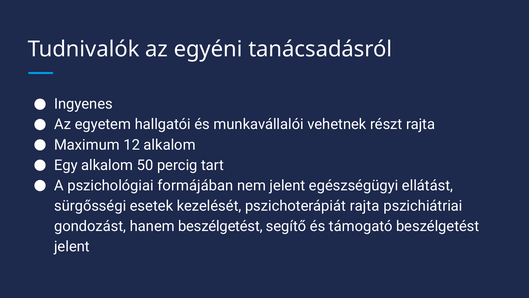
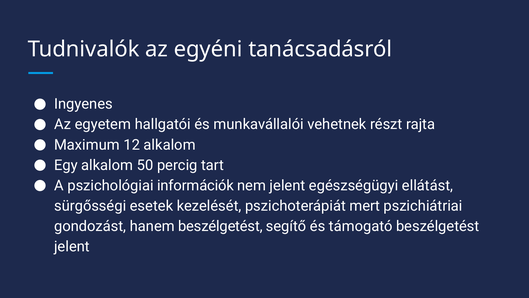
formájában: formájában -> információk (196, 185)
pszichoterápiát rajta: rajta -> mert (365, 206)
